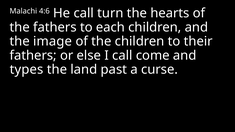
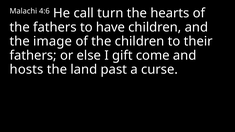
each: each -> have (110, 27)
I call: call -> gift (122, 55)
types: types -> hosts (27, 70)
